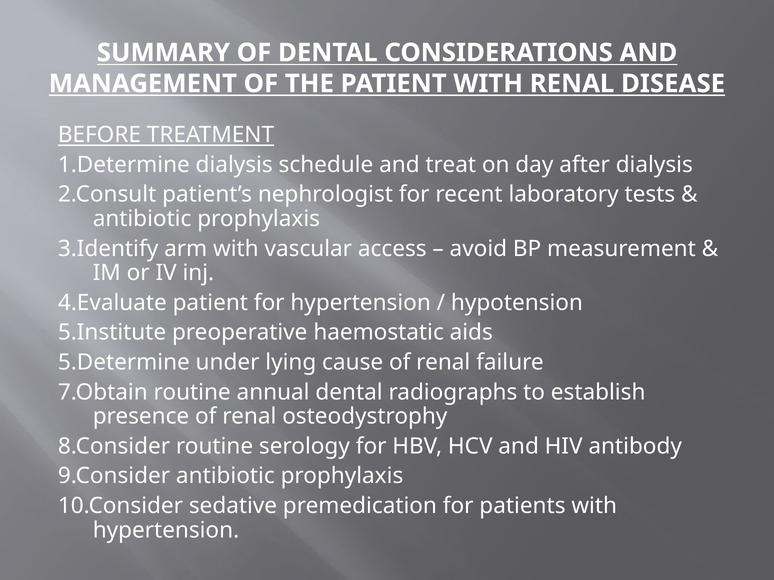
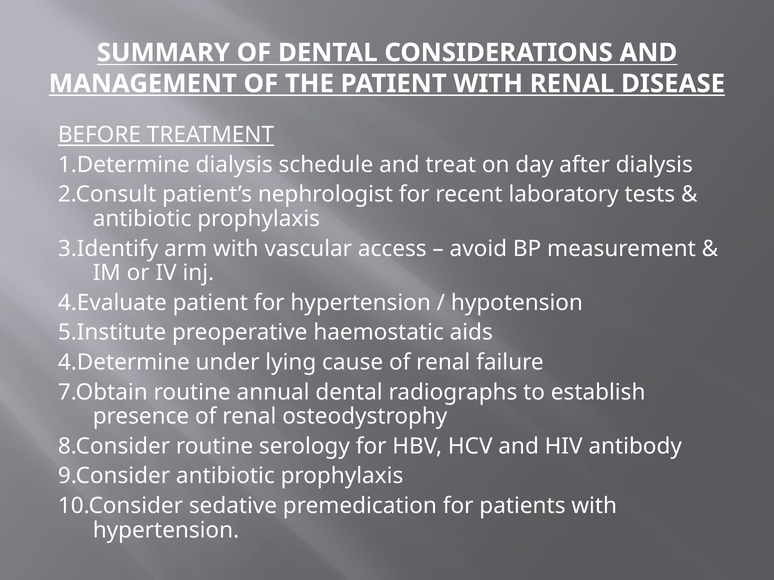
5.Determine: 5.Determine -> 4.Determine (124, 363)
